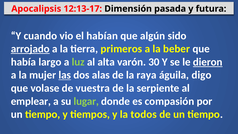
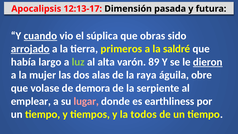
cuando underline: none -> present (40, 36)
habían: habían -> súplica (102, 36)
algún: algún -> obras (153, 36)
beber: beber -> saldré (177, 49)
30: 30 -> 89 (154, 62)
las underline: present -> none (65, 75)
digo: digo -> obre (202, 75)
vuestra: vuestra -> demora (93, 88)
lugar colour: light green -> pink (86, 101)
compasión: compasión -> earthliness (169, 101)
